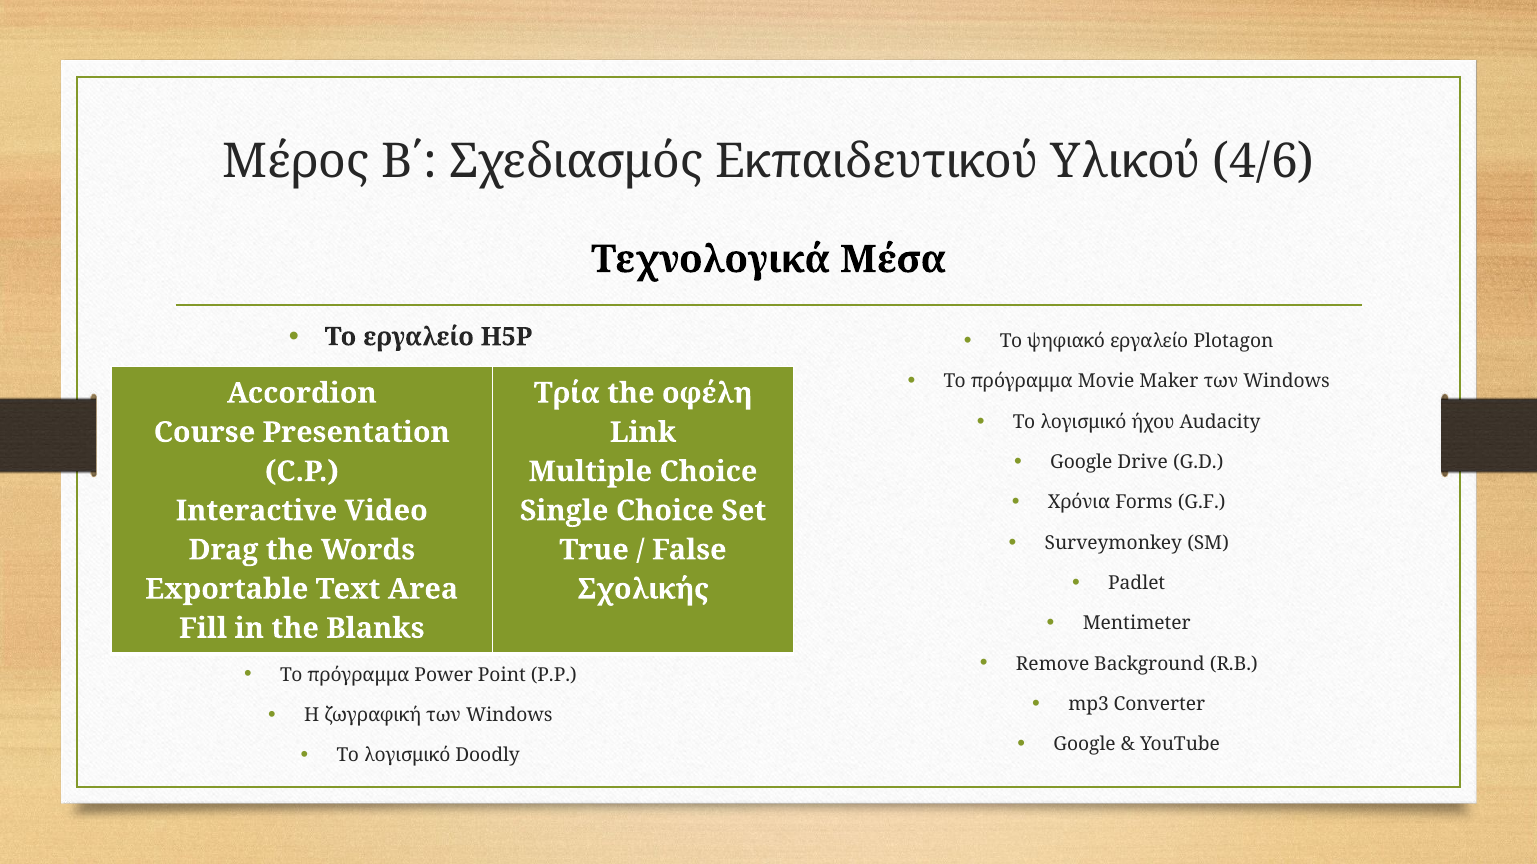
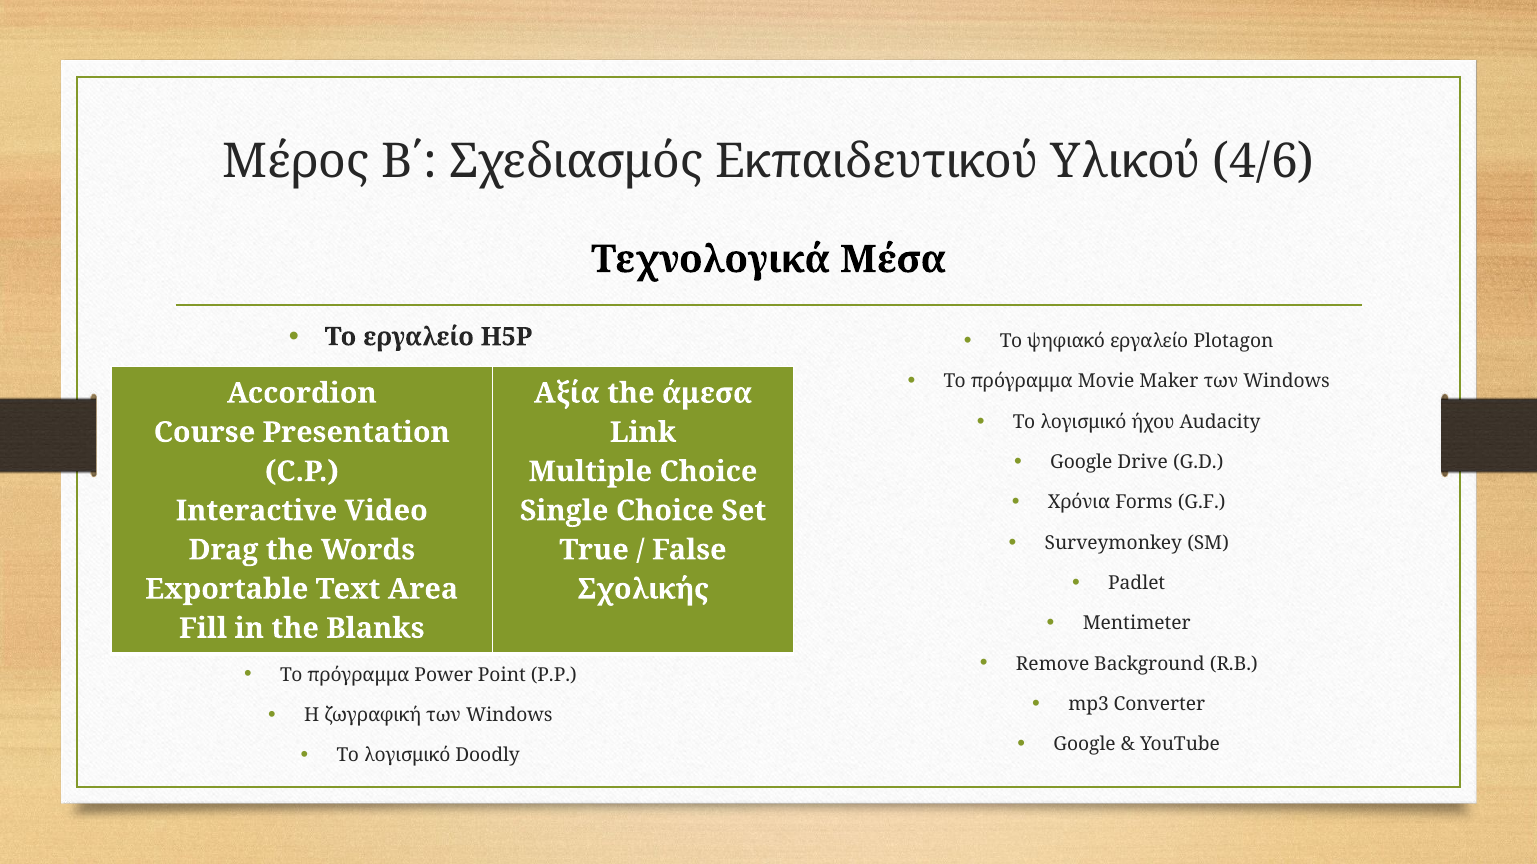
Τρία: Τρία -> Αξία (567, 393)
οφέλη: οφέλη -> άμεσα (707, 393)
